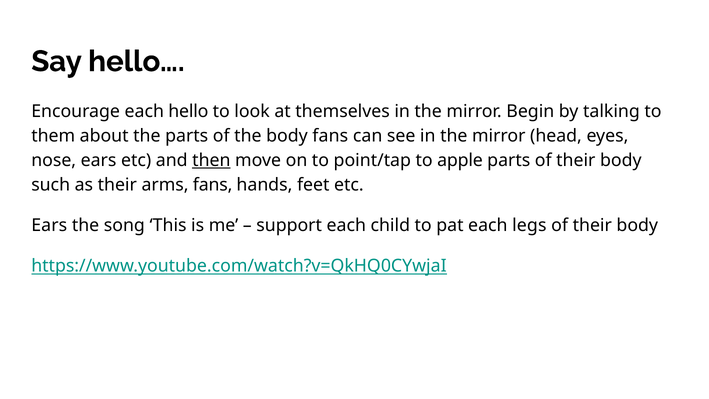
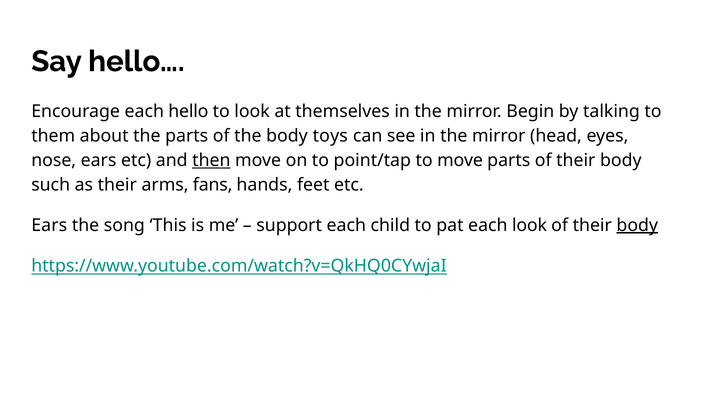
body fans: fans -> toys (330, 136)
to apple: apple -> move (460, 160)
each legs: legs -> look (529, 225)
body underline: none -> present (637, 225)
